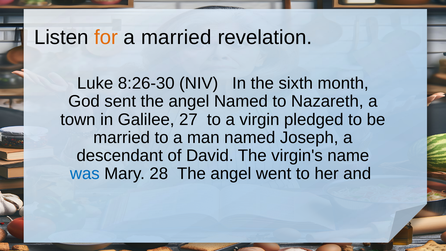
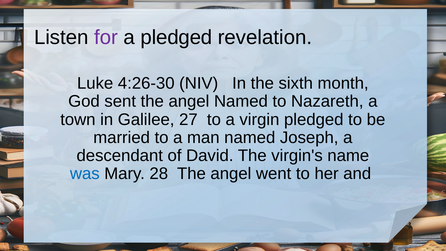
for colour: orange -> purple (106, 37)
a married: married -> pledged (176, 37)
8:26-30: 8:26-30 -> 4:26-30 (146, 83)
